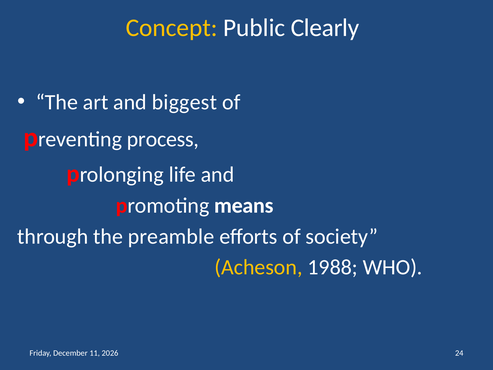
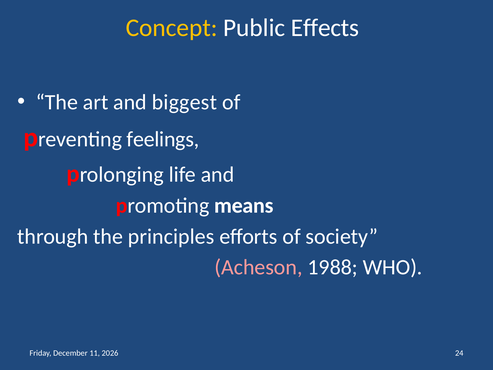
Clearly: Clearly -> Effects (325, 28)
process: process -> feelings (163, 139)
preamble: preamble -> principles (171, 236)
Acheson colour: yellow -> pink (258, 267)
